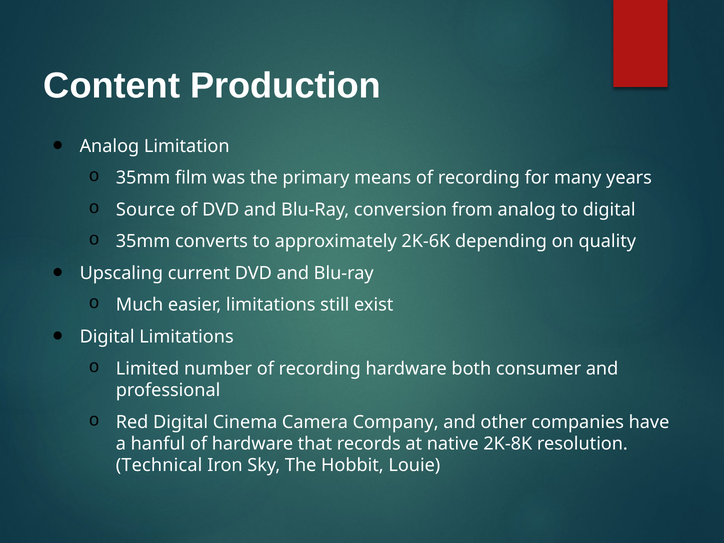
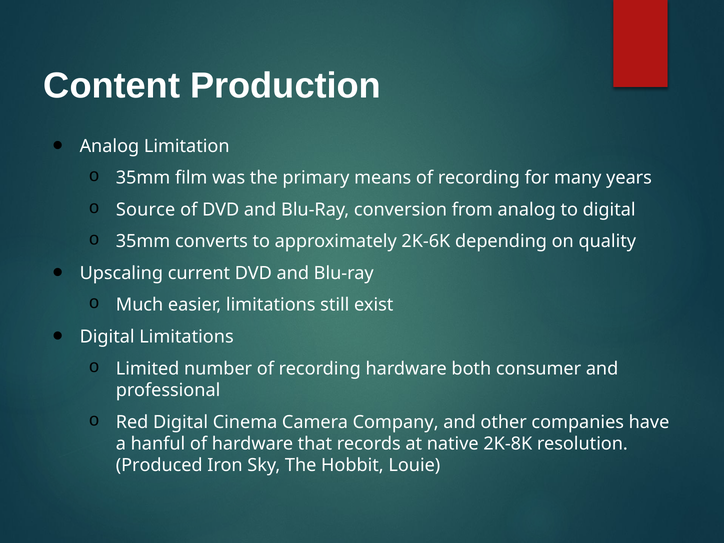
Technical: Technical -> Produced (159, 465)
